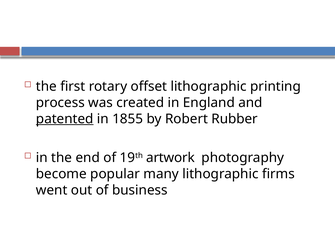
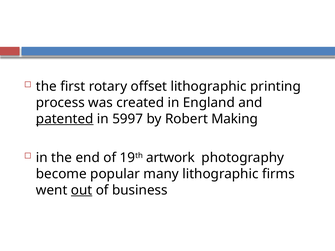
1855: 1855 -> 5997 (128, 119)
Rubber: Rubber -> Making (235, 119)
out underline: none -> present (82, 190)
